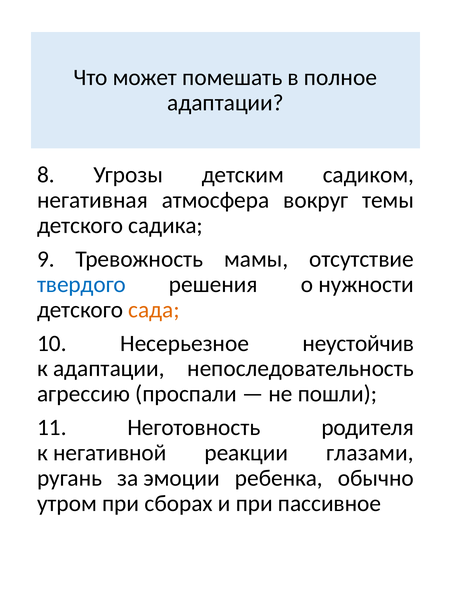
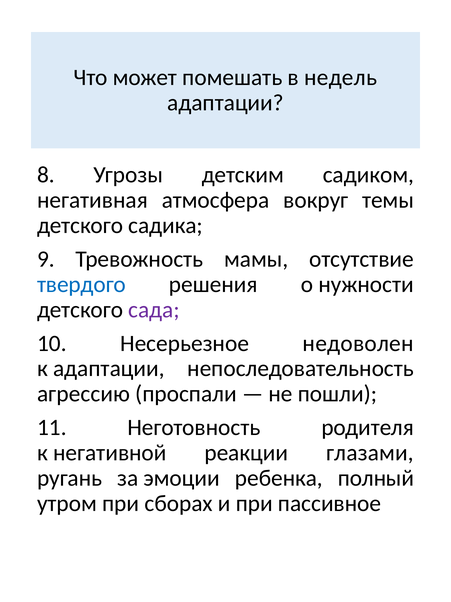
полное: полное -> недель (341, 77)
сада colour: orange -> purple (154, 309)
неустойчив: неустойчив -> недоволен (358, 343)
обычно: обычно -> полный (376, 478)
